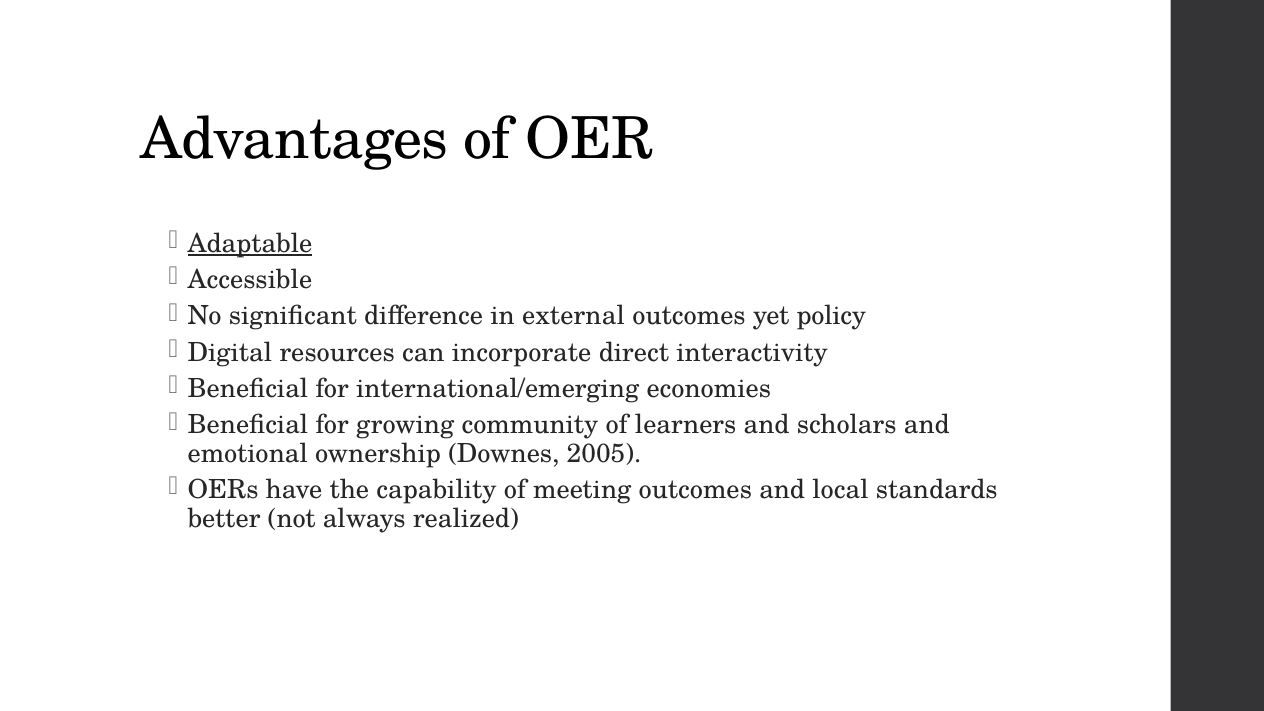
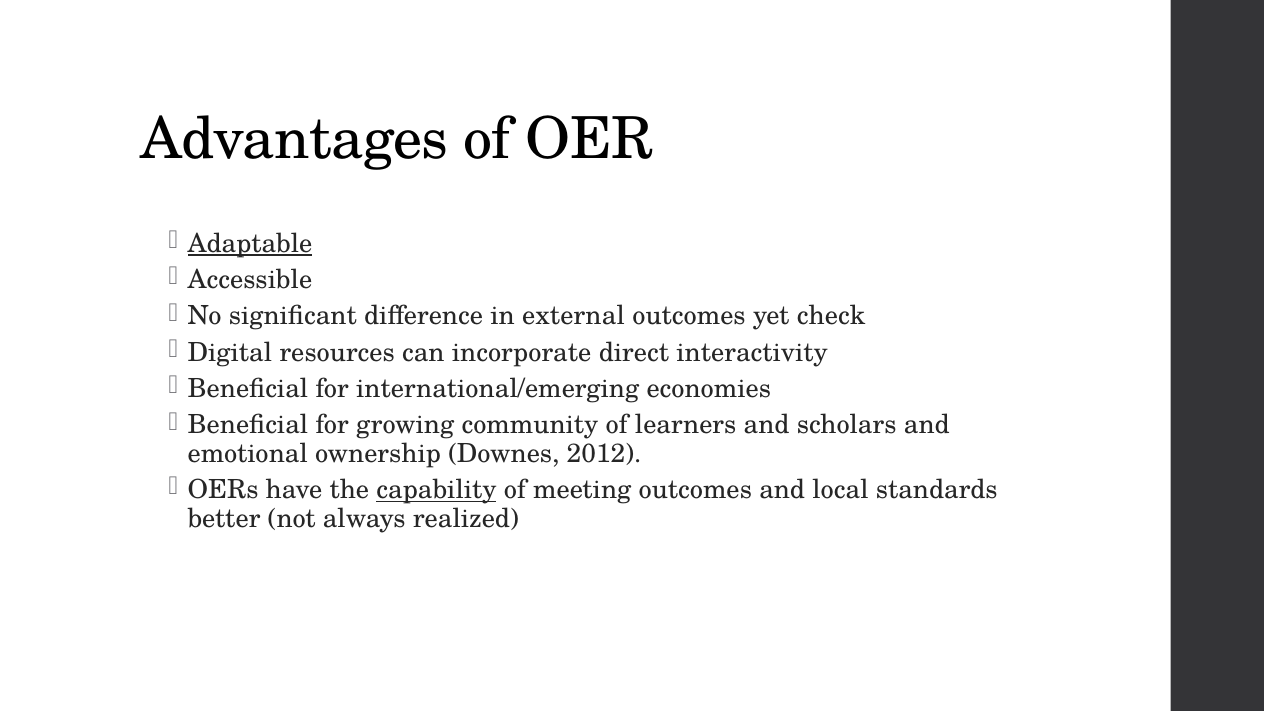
policy: policy -> check (831, 316)
2005: 2005 -> 2012 (604, 454)
capability underline: none -> present (436, 490)
